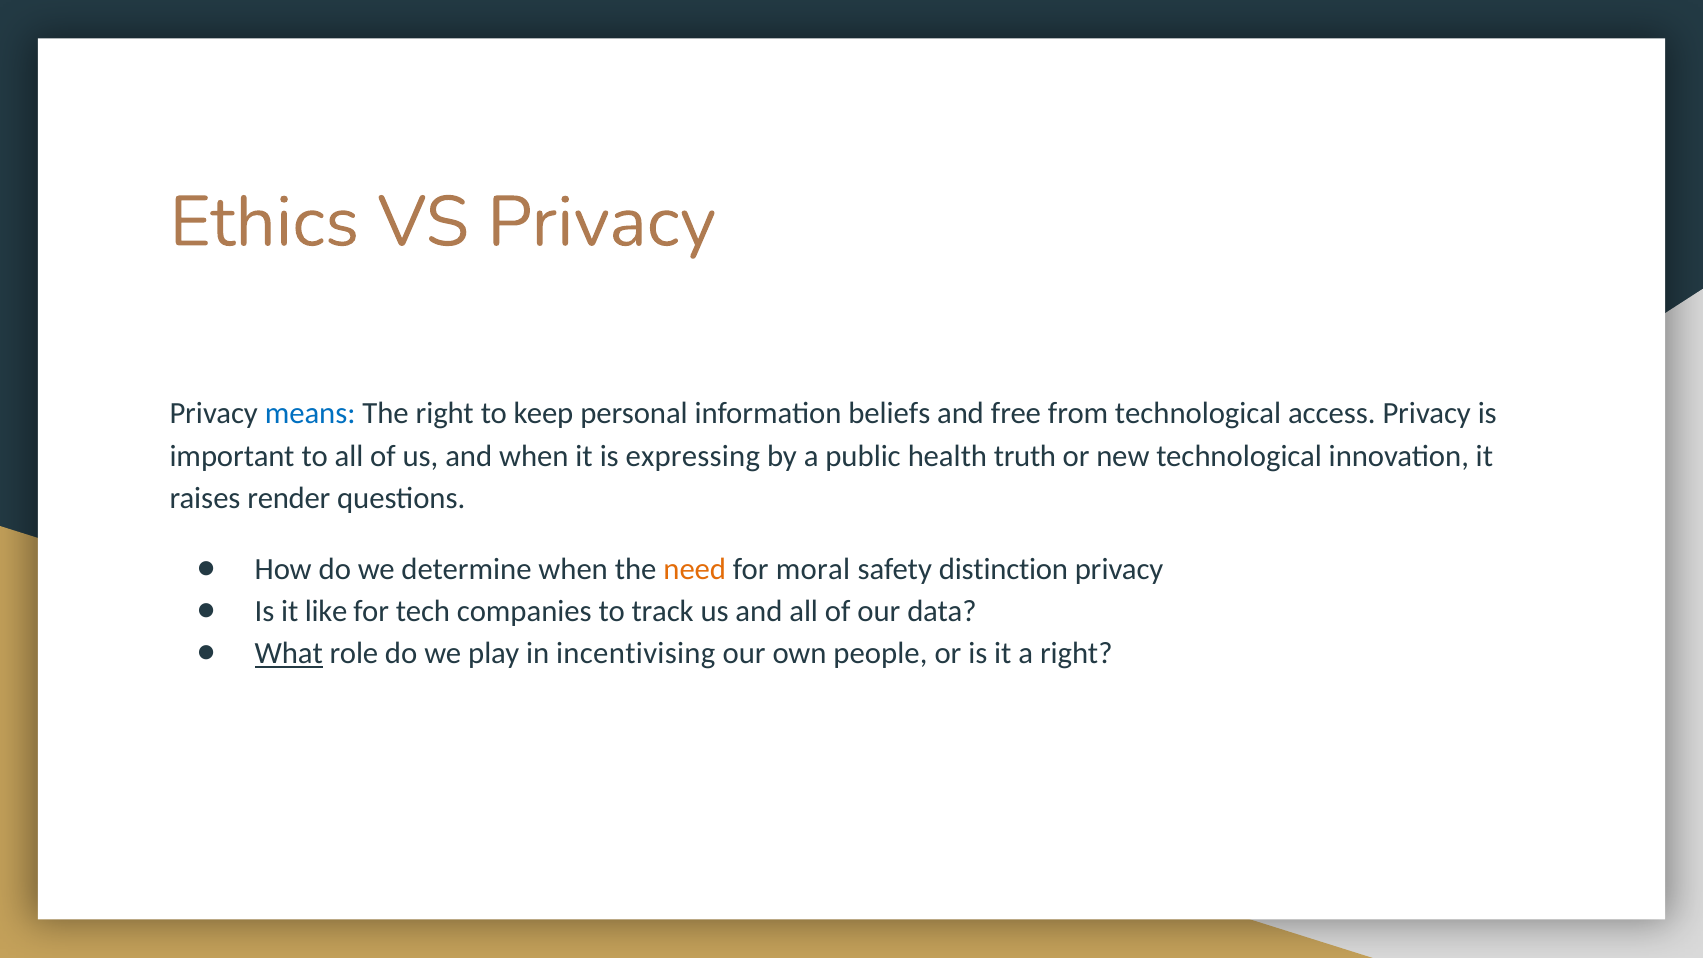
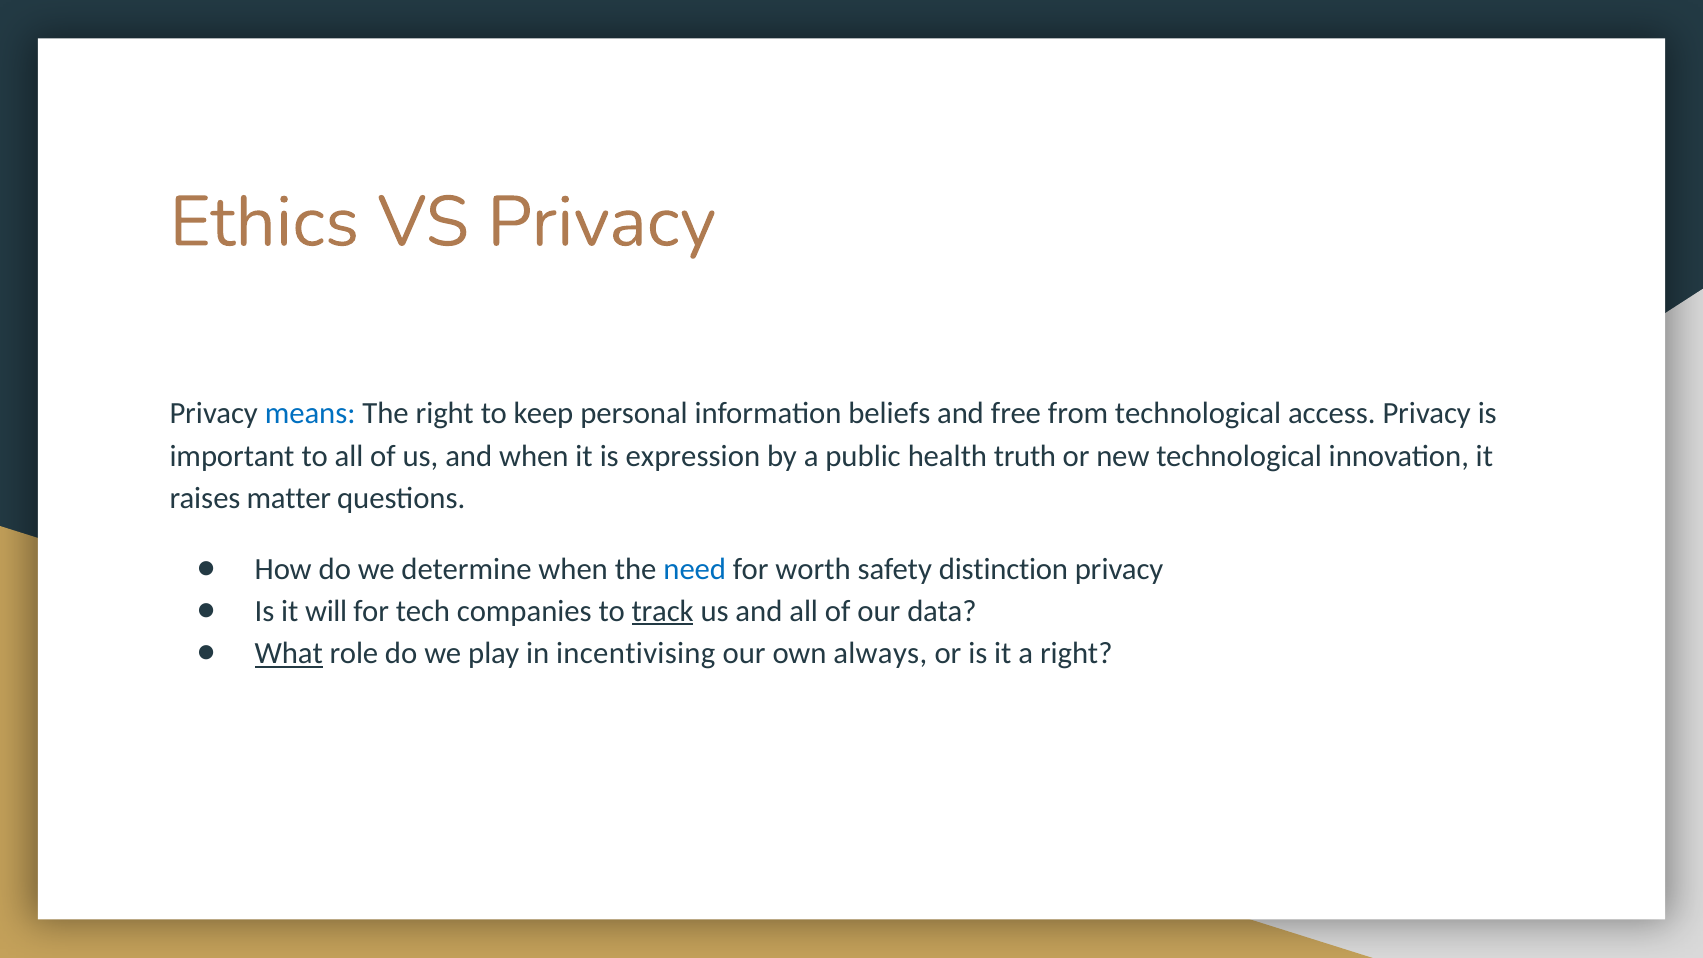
expressing: expressing -> expression (693, 456)
render: render -> matter (289, 498)
need colour: orange -> blue (695, 569)
moral: moral -> worth (813, 569)
like: like -> will (326, 611)
track underline: none -> present (663, 611)
people: people -> always (880, 653)
